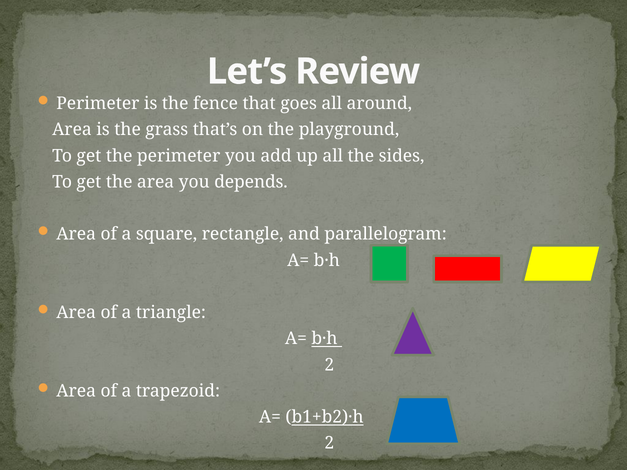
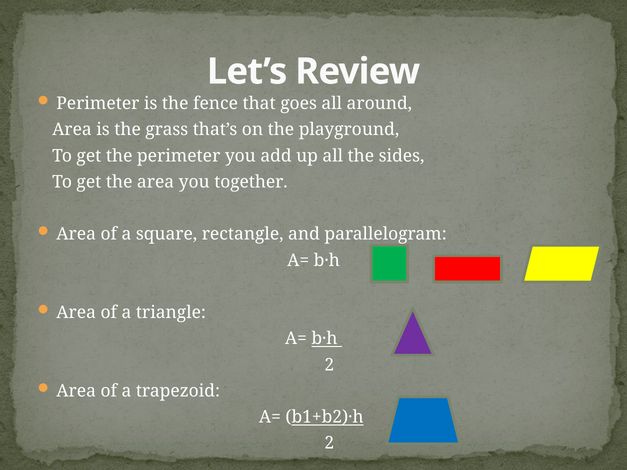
depends: depends -> together (251, 182)
